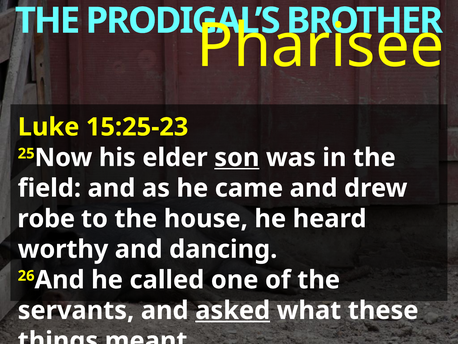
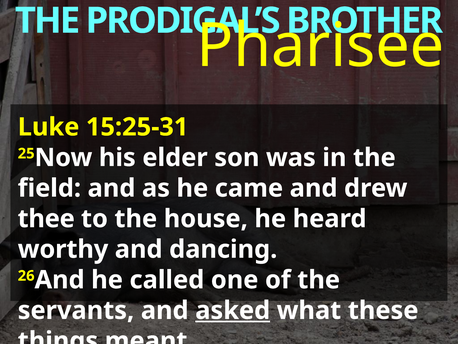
15:25-23: 15:25-23 -> 15:25-31 (137, 127)
son underline: present -> none (237, 157)
robe: robe -> thee (46, 218)
